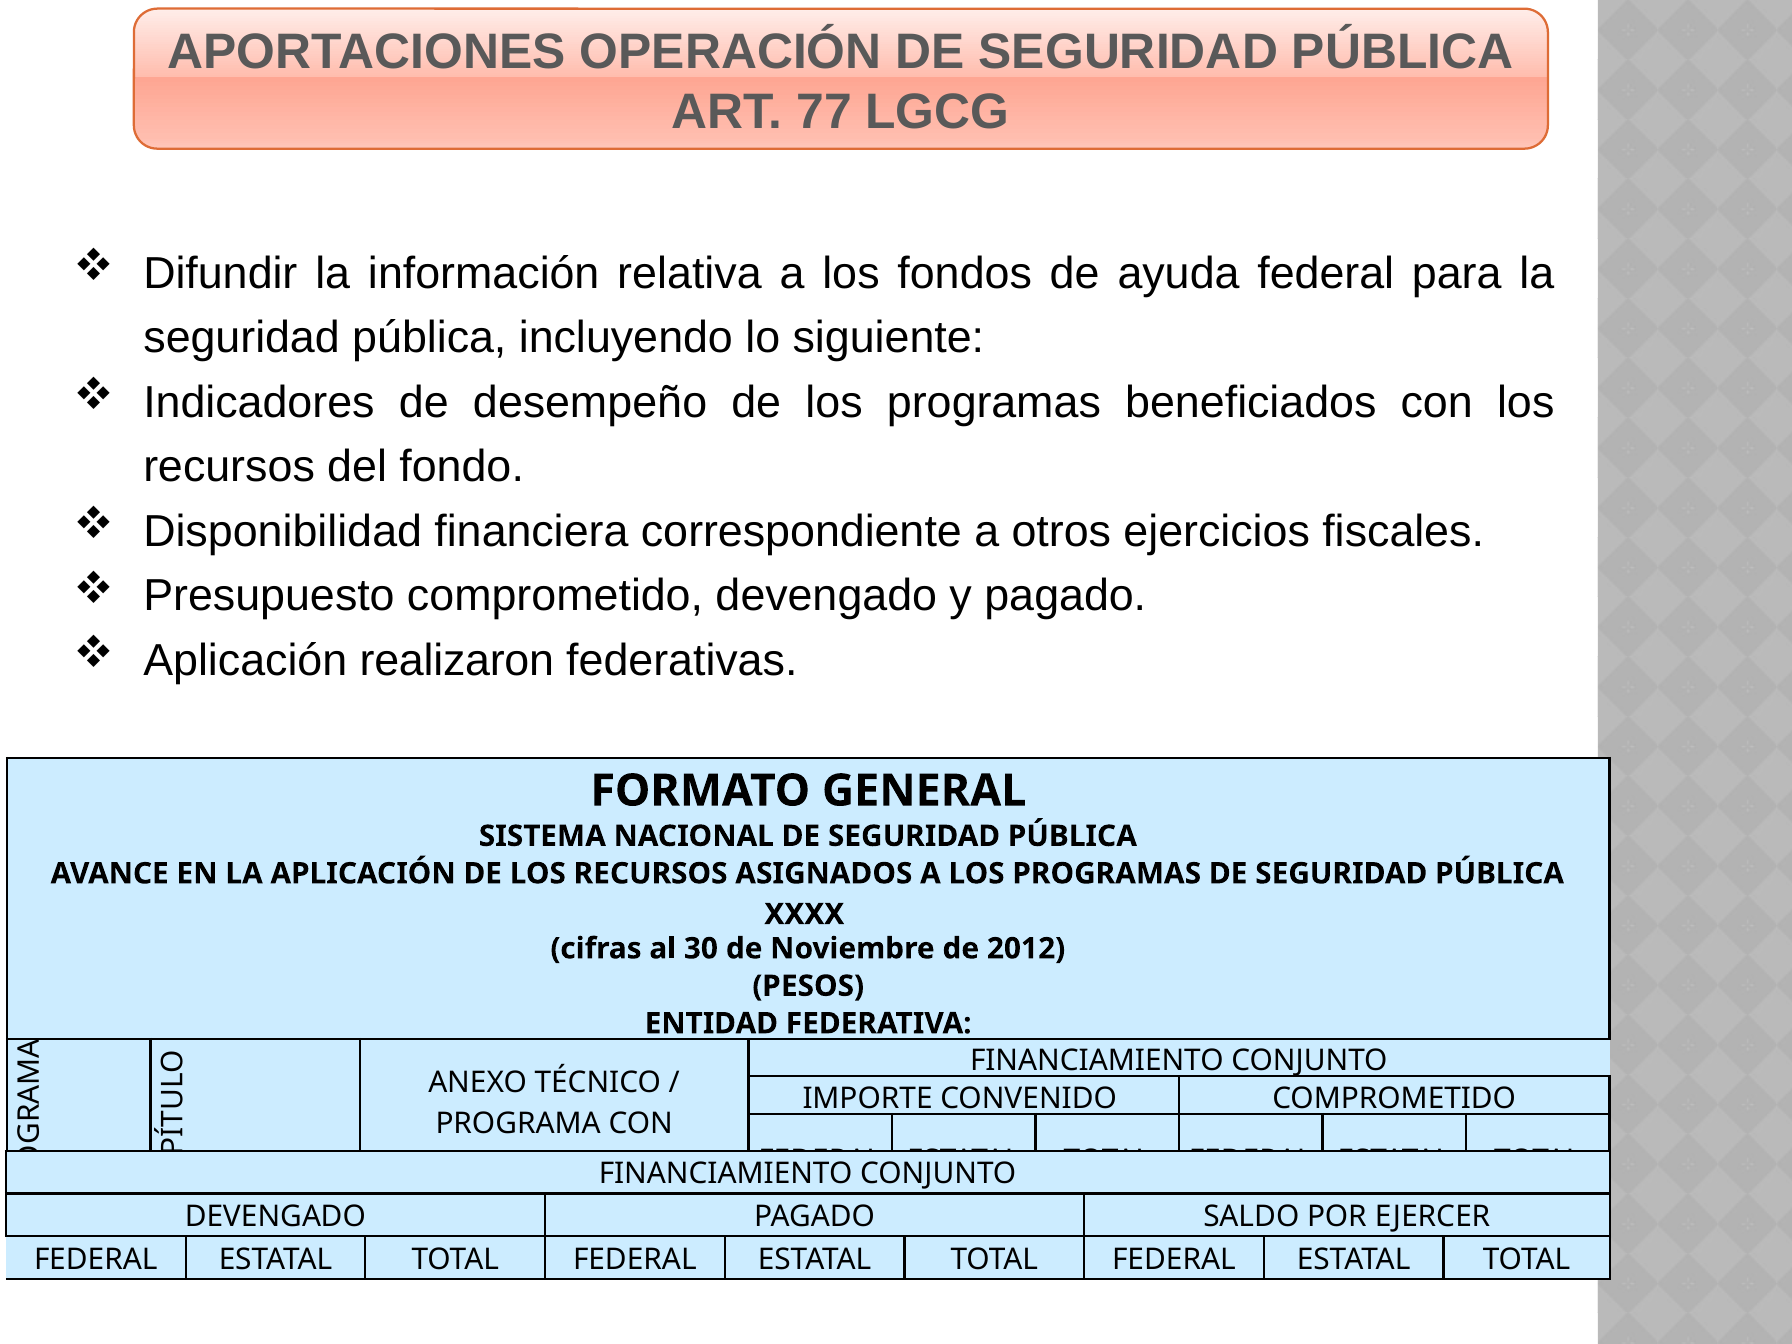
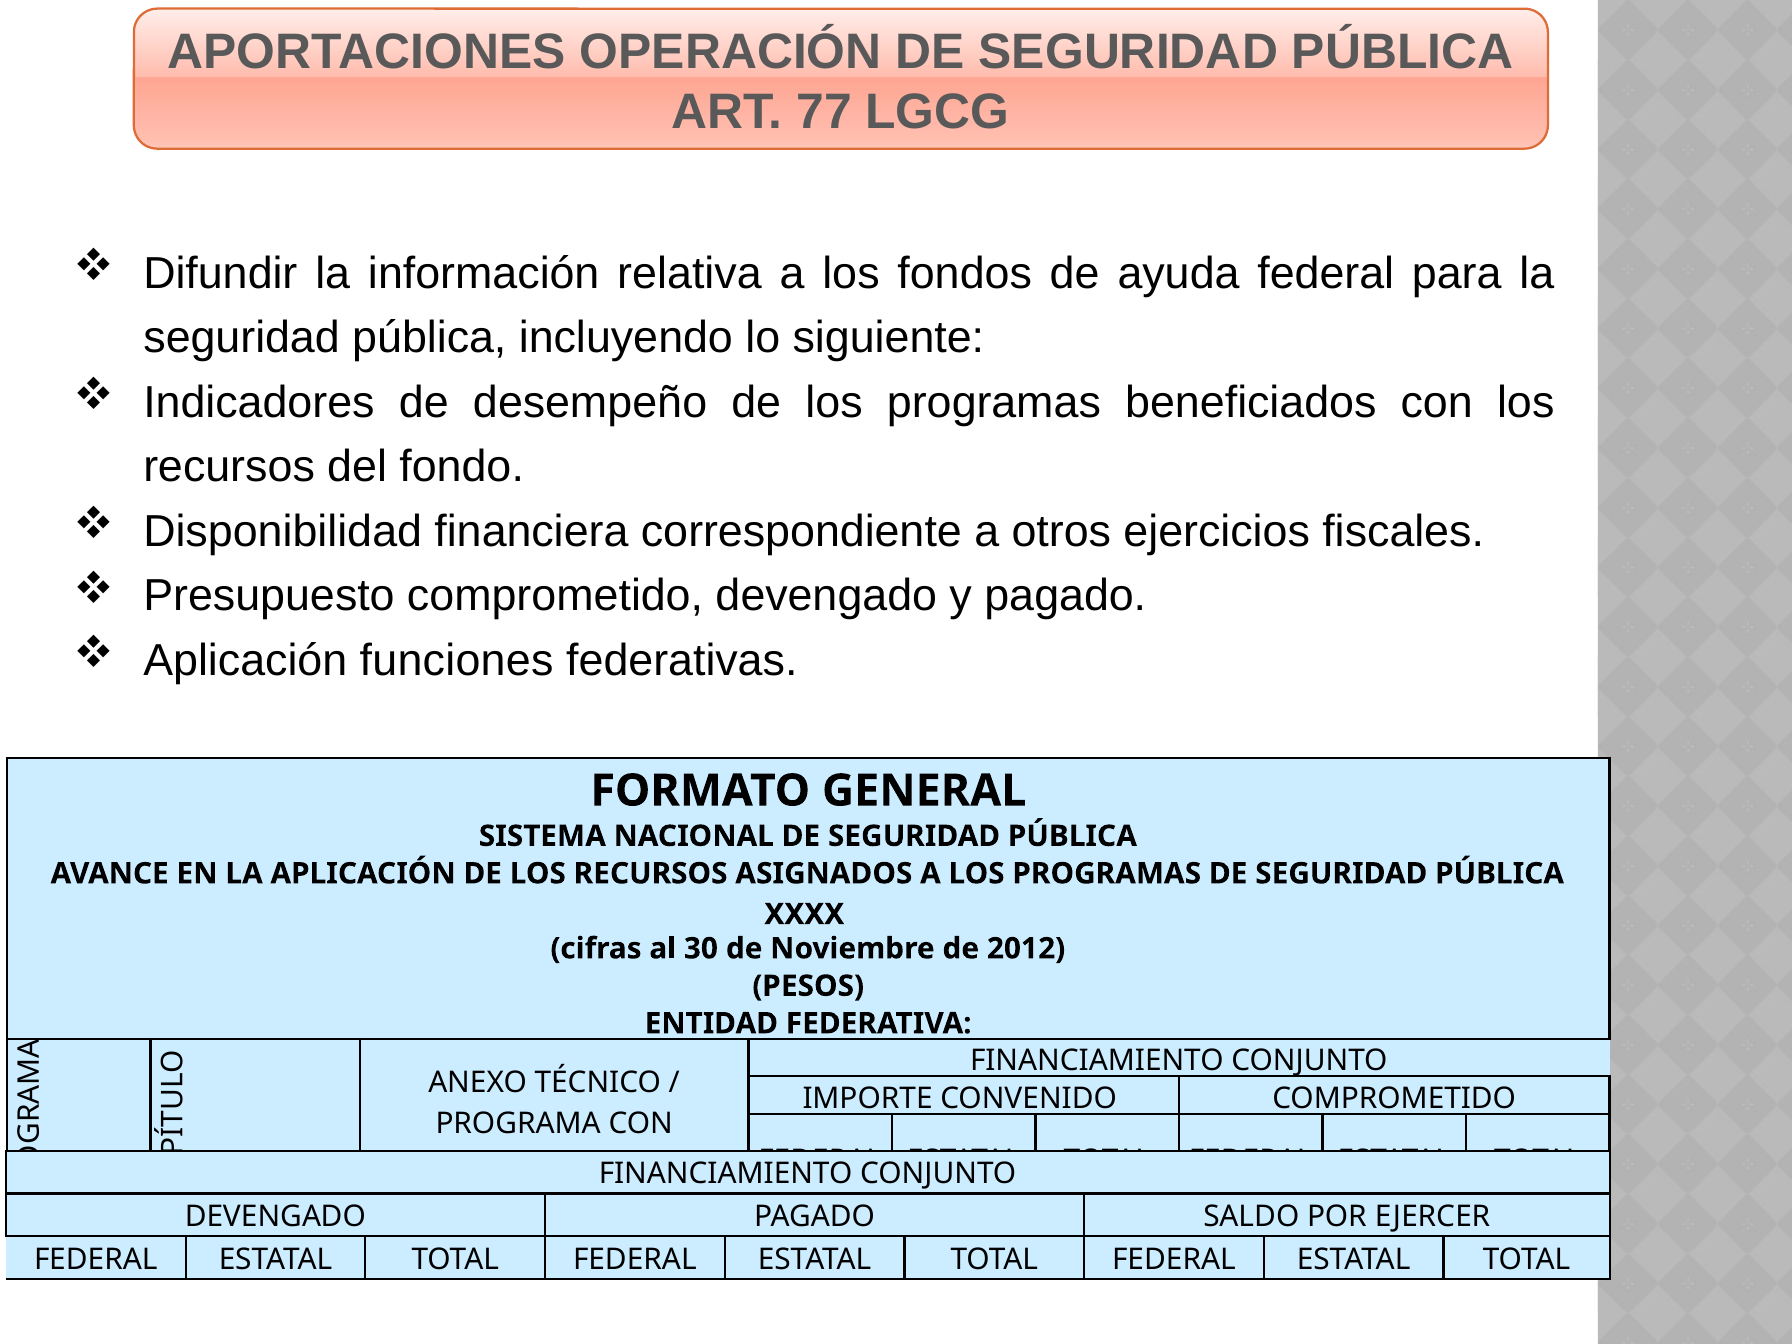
realizaron: realizaron -> funciones (457, 660)
